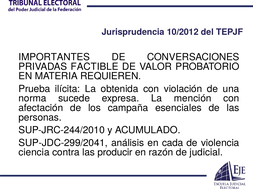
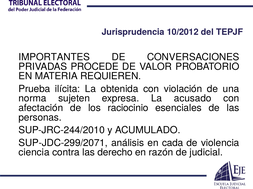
FACTIBLE: FACTIBLE -> PROCEDE (95, 67)
sucede: sucede -> sujeten (74, 99)
mención: mención -> acusado (193, 99)
campaña: campaña -> raciocinio (128, 108)
SUP-JDC-299/2041: SUP-JDC-299/2041 -> SUP-JDC-299/2071 (63, 143)
producir: producir -> derecho (115, 153)
